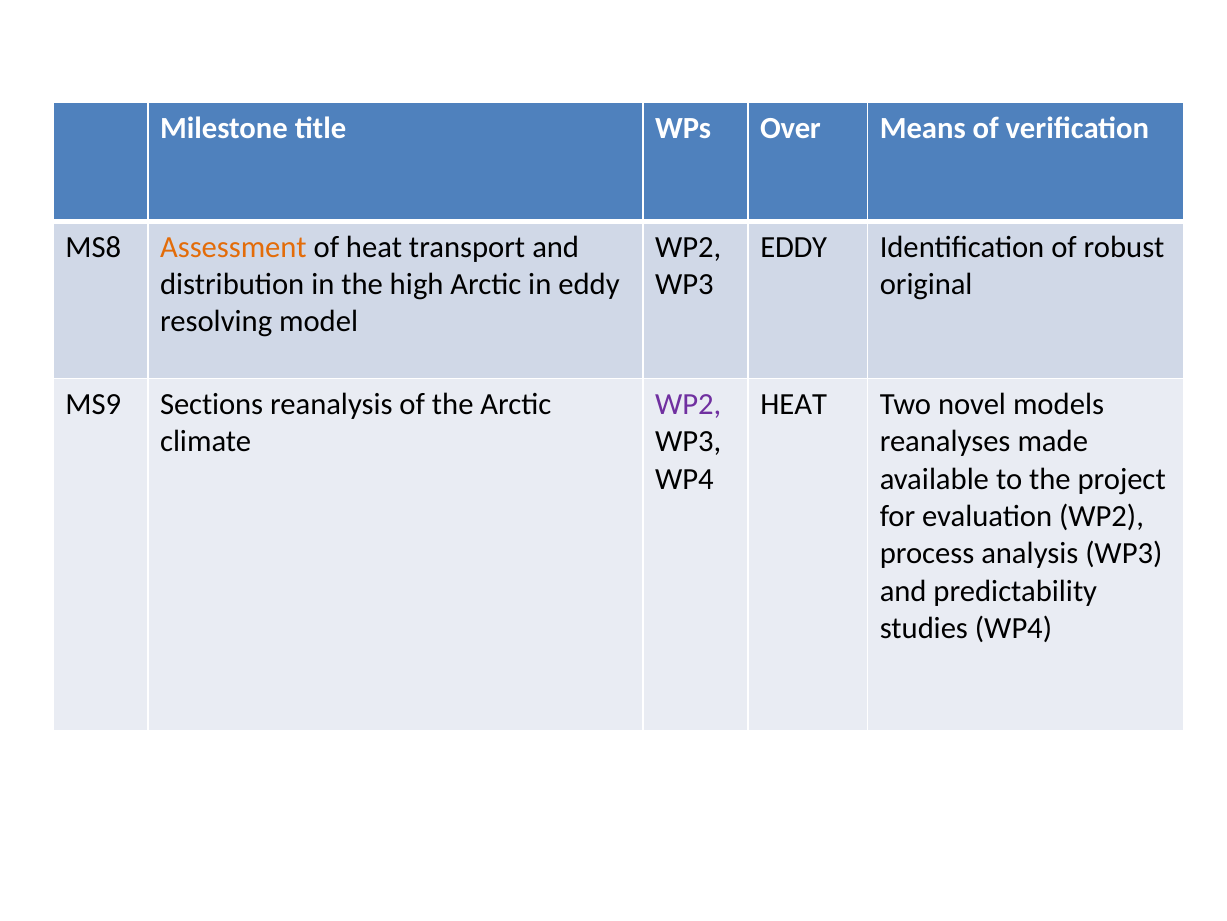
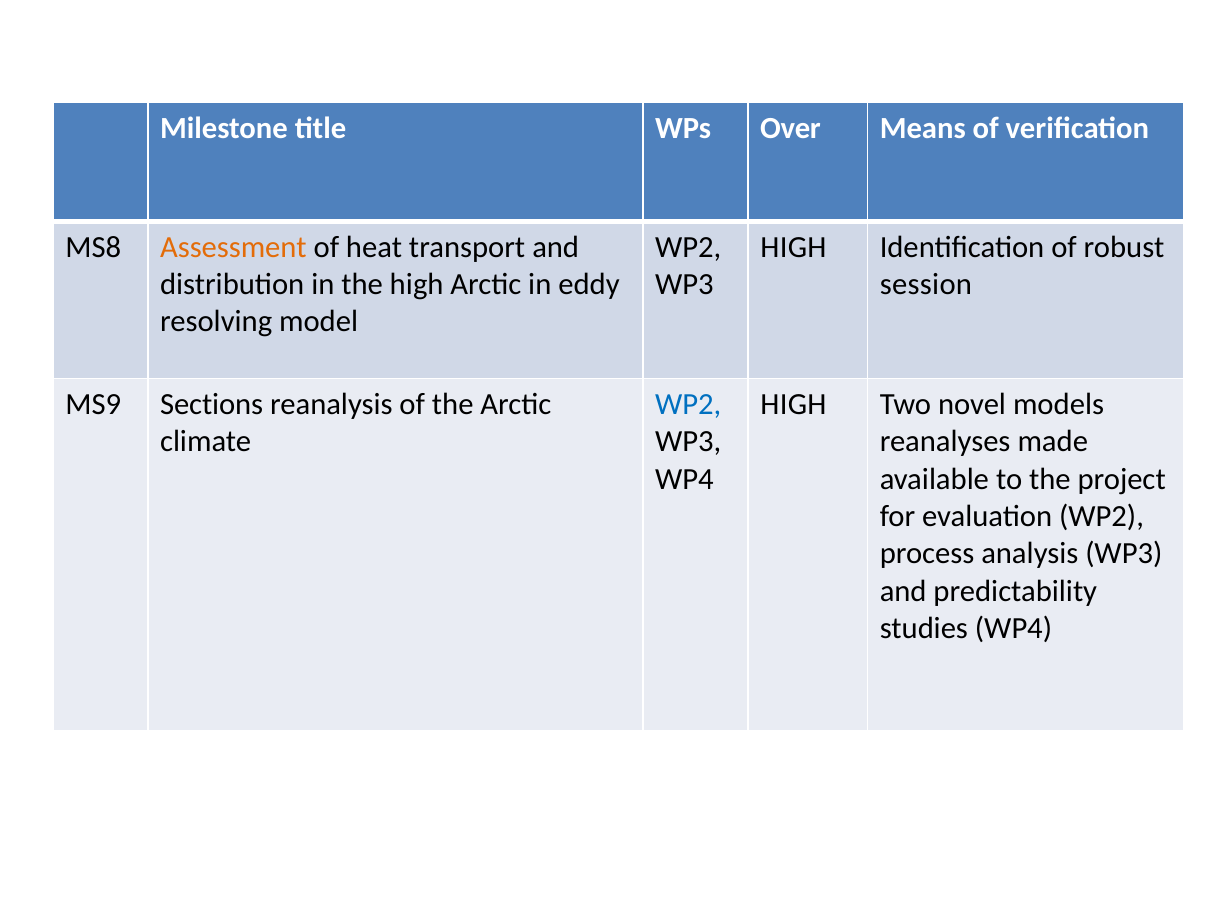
EDDY: EDDY -> HIGH (794, 247)
original: original -> session (926, 284)
WP2 colour: purple -> blue (688, 404)
HEAT: HEAT -> HIGH (794, 404)
